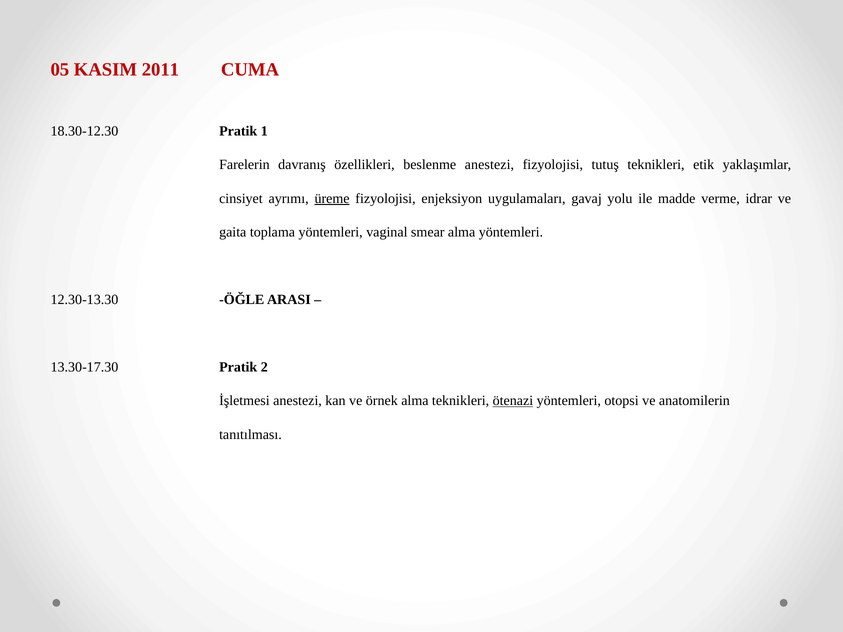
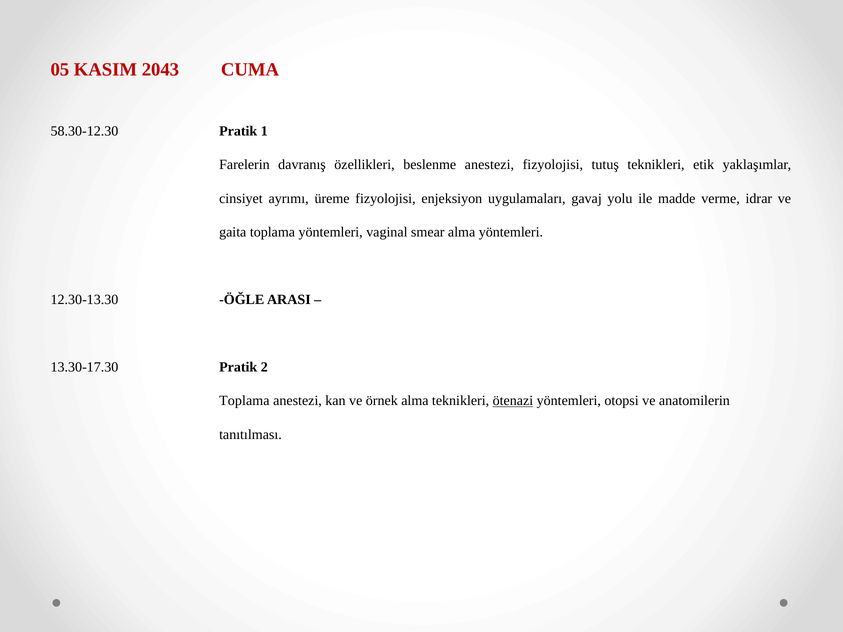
2011: 2011 -> 2043 (160, 70)
18.30-12.30: 18.30-12.30 -> 58.30-12.30 (84, 131)
üreme underline: present -> none (332, 199)
İşletmesi: İşletmesi -> Toplama (244, 401)
